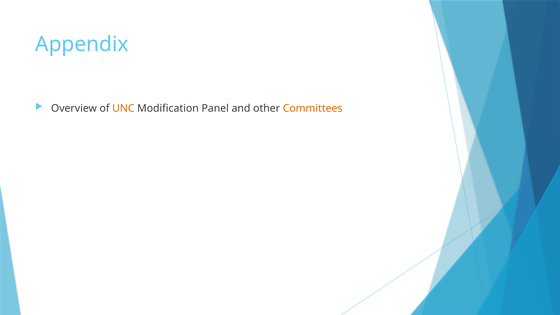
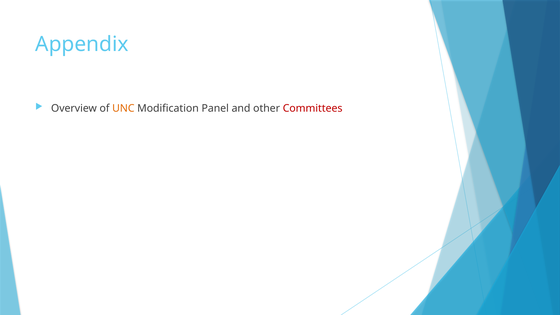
Committees colour: orange -> red (313, 108)
